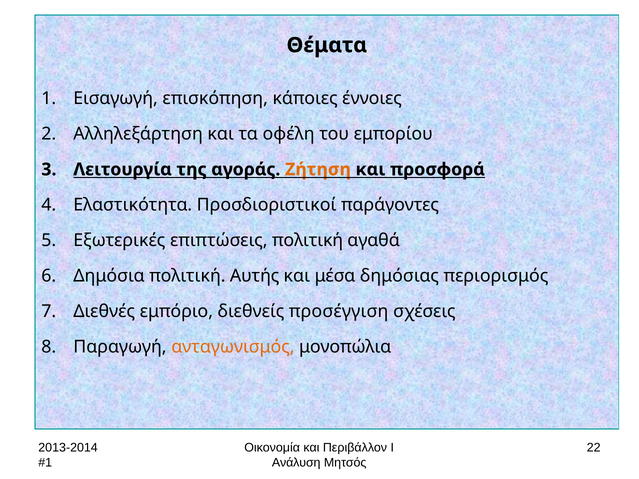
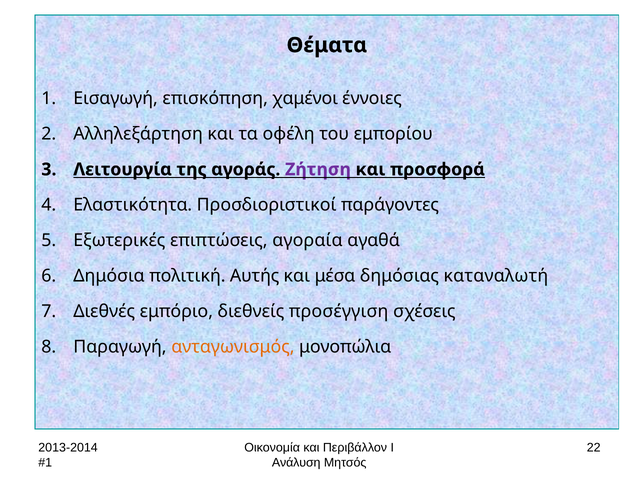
κάποιες: κάποιες -> χαμένοι (305, 99)
Ζήτηση colour: orange -> purple (318, 170)
επιπτώσεις πολιτική: πολιτική -> αγοραία (307, 241)
περιορισμός: περιορισμός -> καταναλωτή (496, 276)
